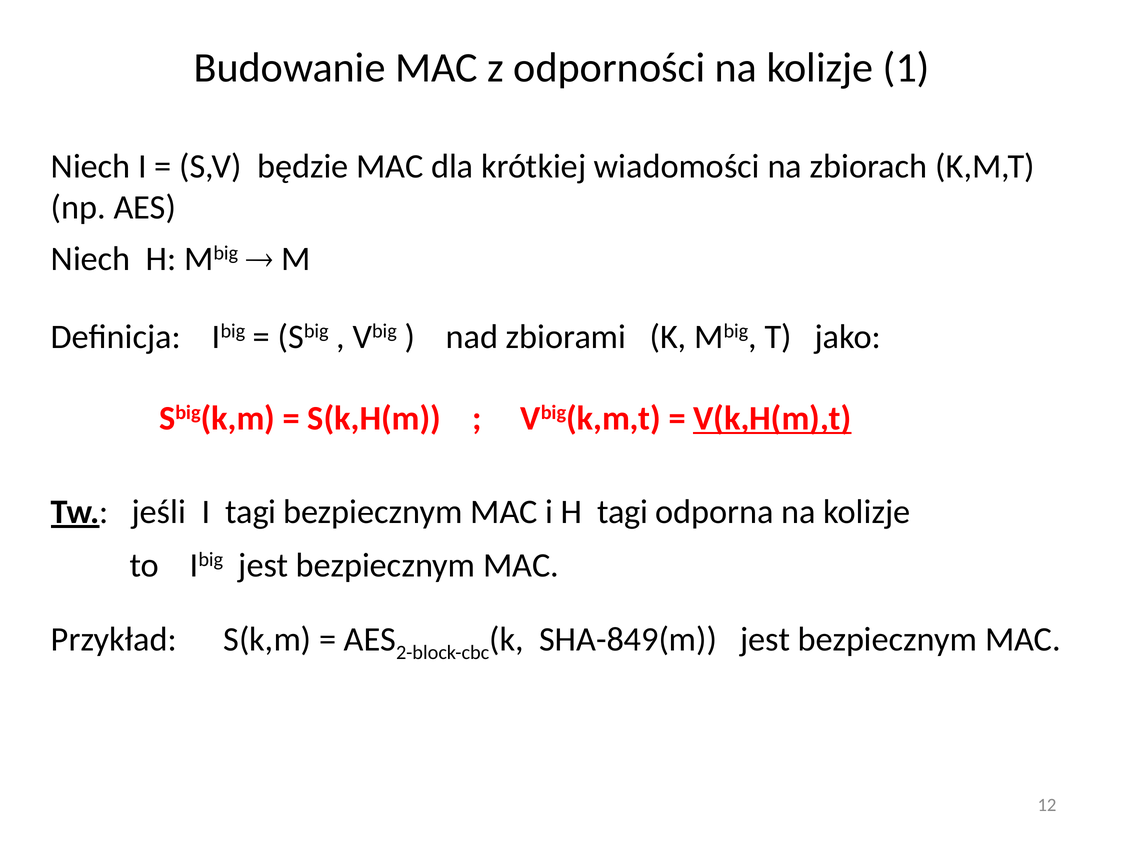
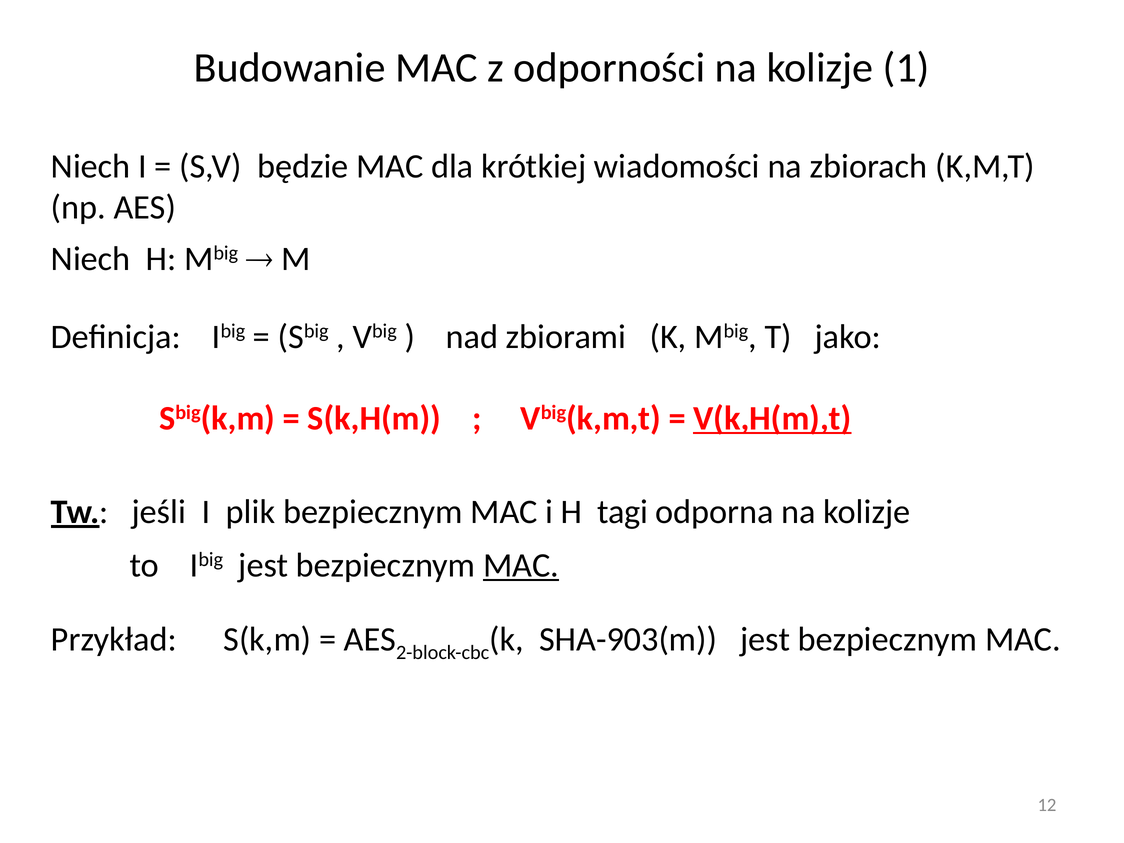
I tagi: tagi -> plik (251, 512)
MAC underline: none -> present (521, 565)
SHA-849(m: SHA-849(m -> SHA-903(m (628, 639)
